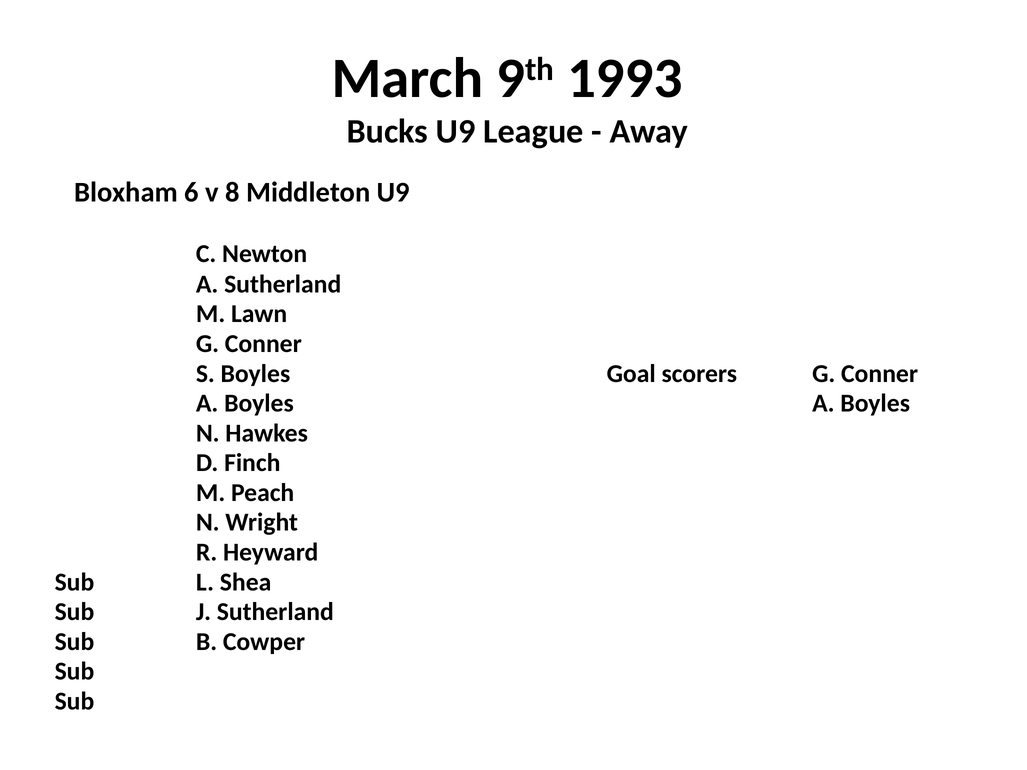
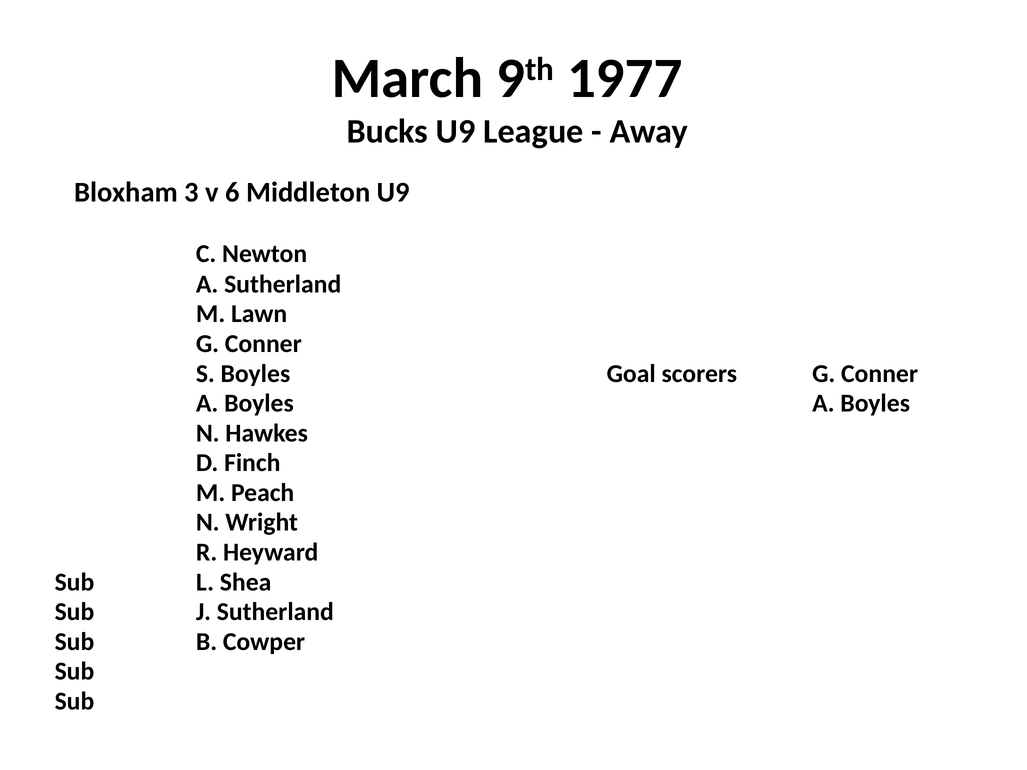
1993: 1993 -> 1977 (625, 78)
6: 6 -> 3 (192, 193)
8: 8 -> 6 (232, 193)
